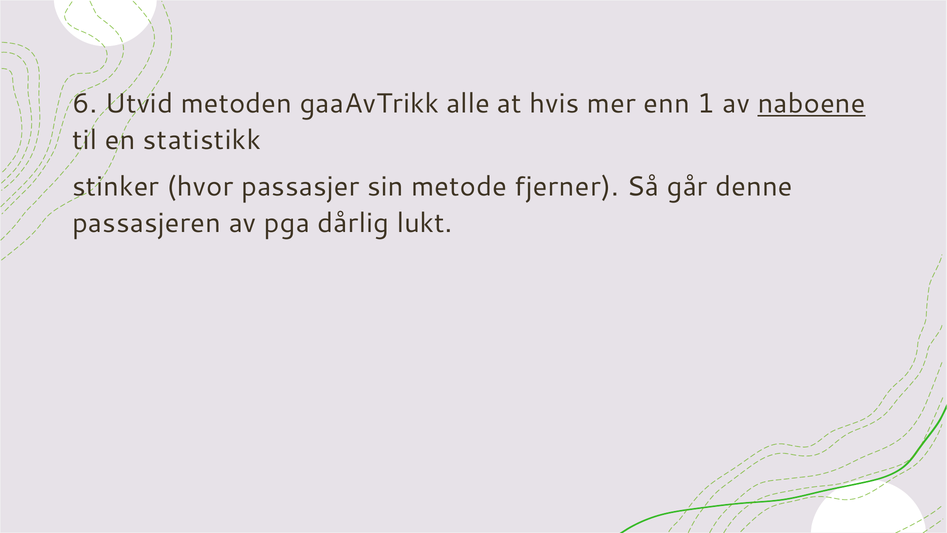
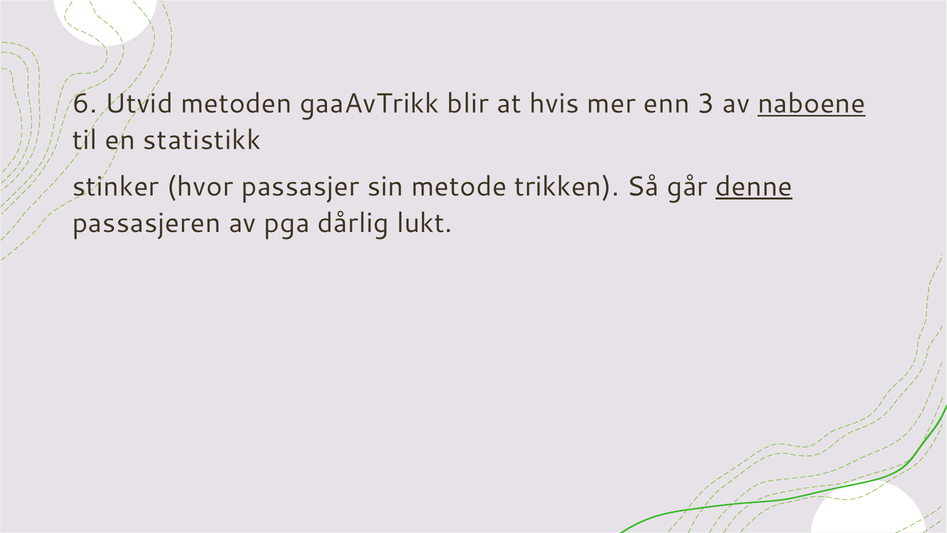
alle: alle -> blir (468, 104)
1: 1 -> 3 (706, 104)
fjerner: fjerner -> trikken (567, 187)
denne underline: none -> present (754, 187)
